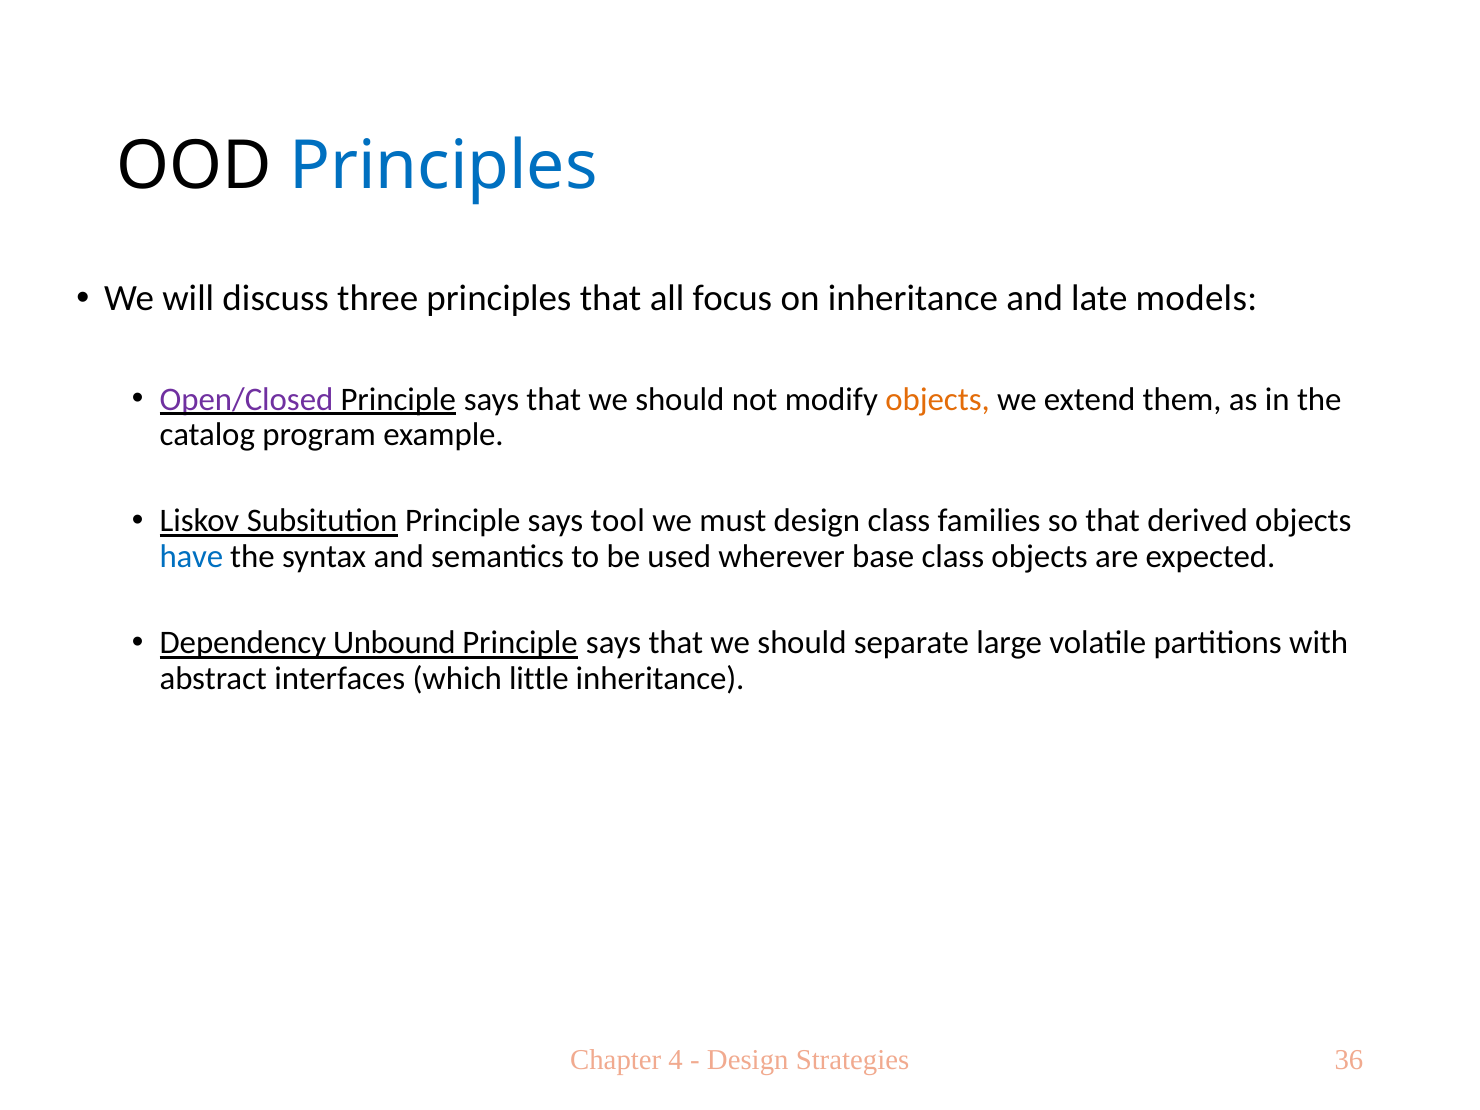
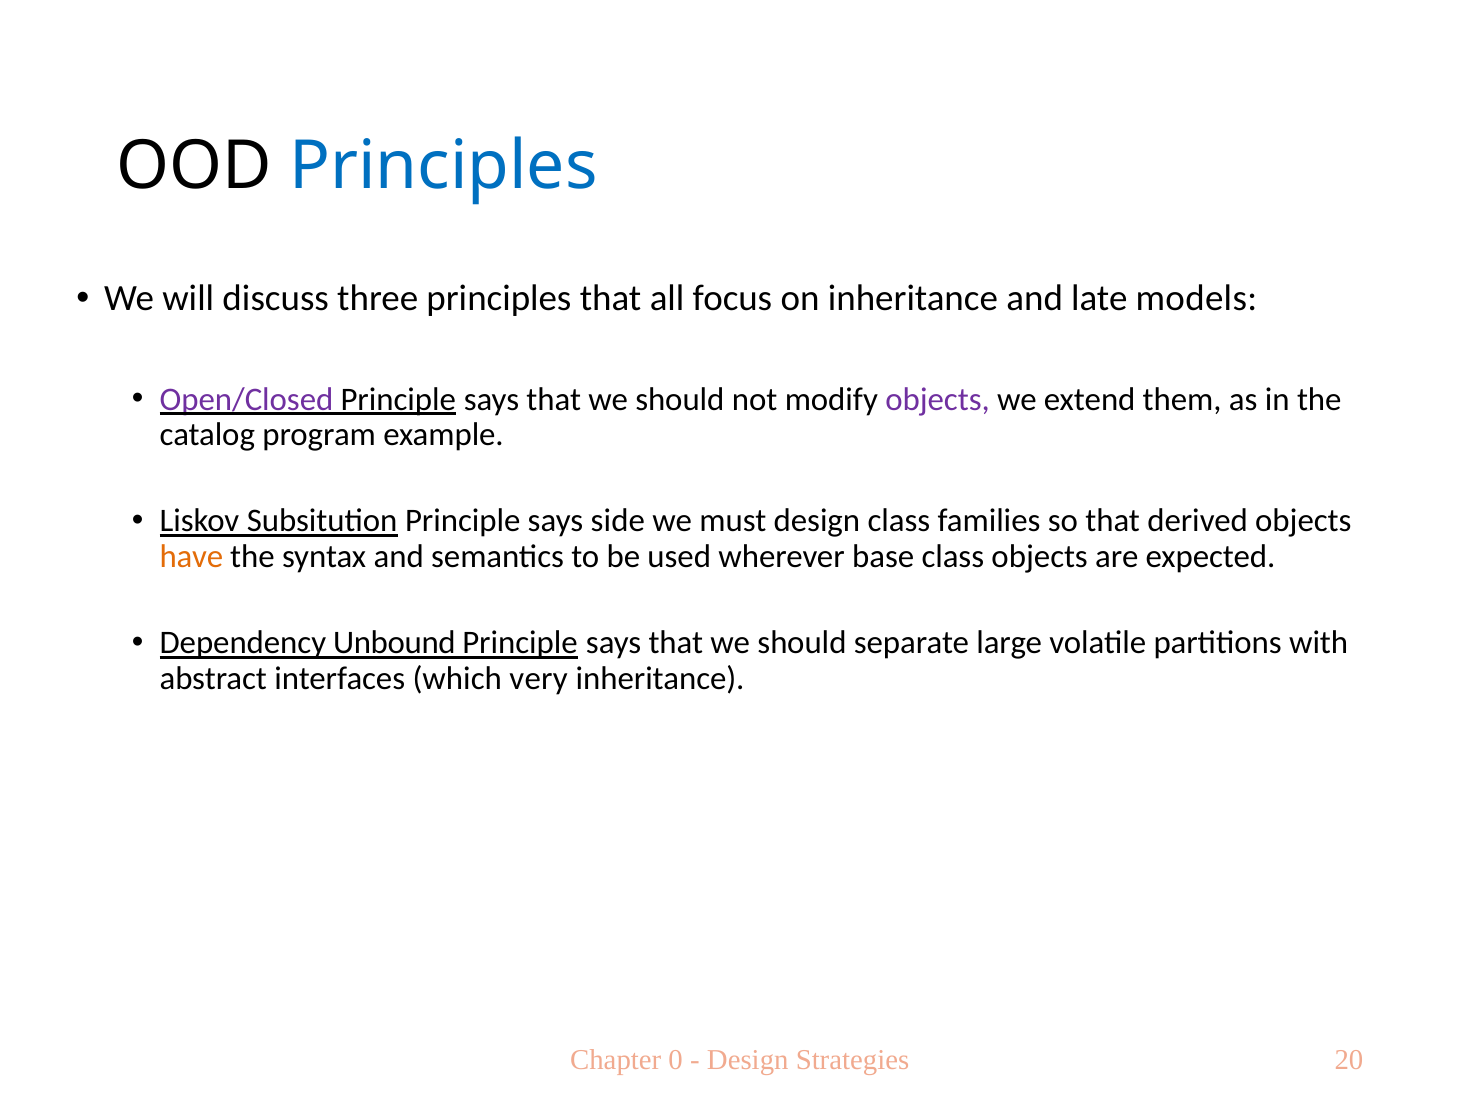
objects colour: orange -> purple (938, 399)
tool: tool -> side (618, 521)
have colour: blue -> orange (191, 557)
little: little -> very (539, 678)
4: 4 -> 0 (676, 1060)
36: 36 -> 20 (1349, 1060)
